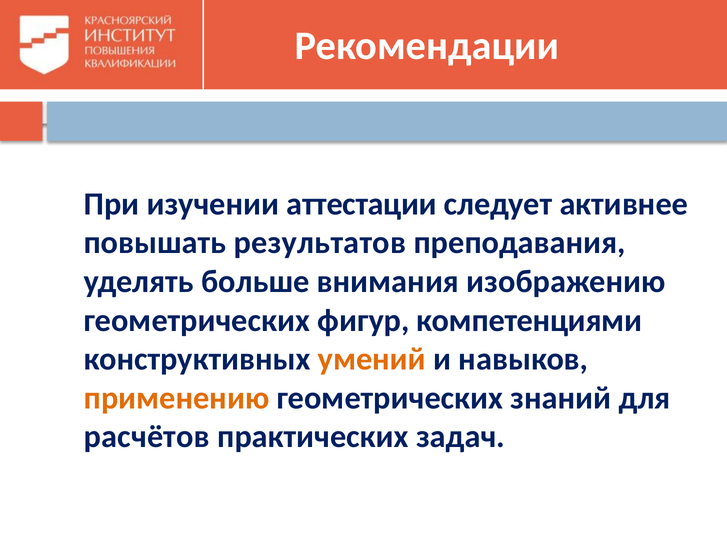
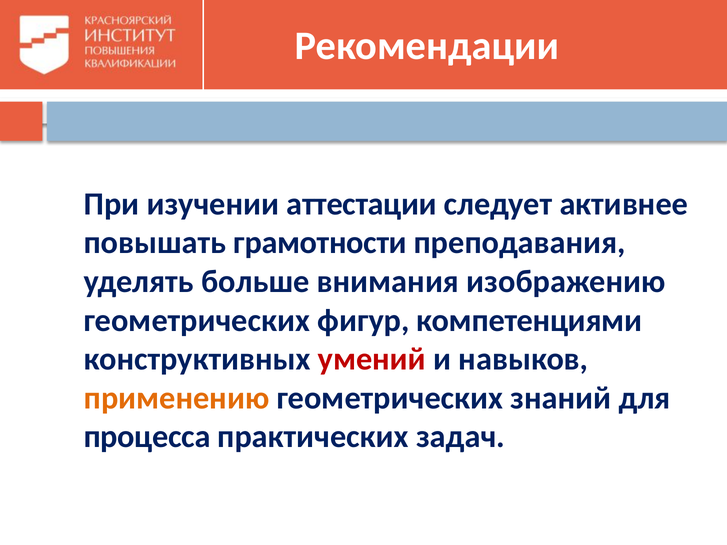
результатов: результатов -> грамотности (320, 243)
умений colour: orange -> red (372, 359)
расчётов: расчётов -> процесса (147, 437)
